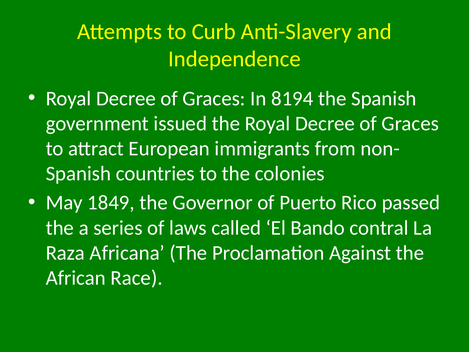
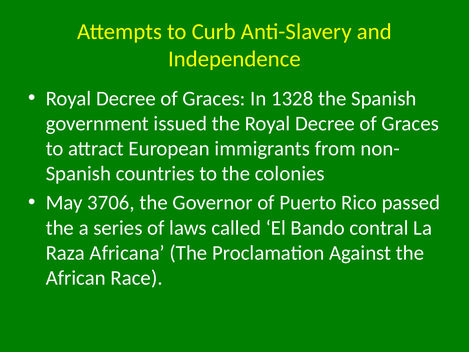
8194: 8194 -> 1328 (292, 98)
1849: 1849 -> 3706 (111, 203)
